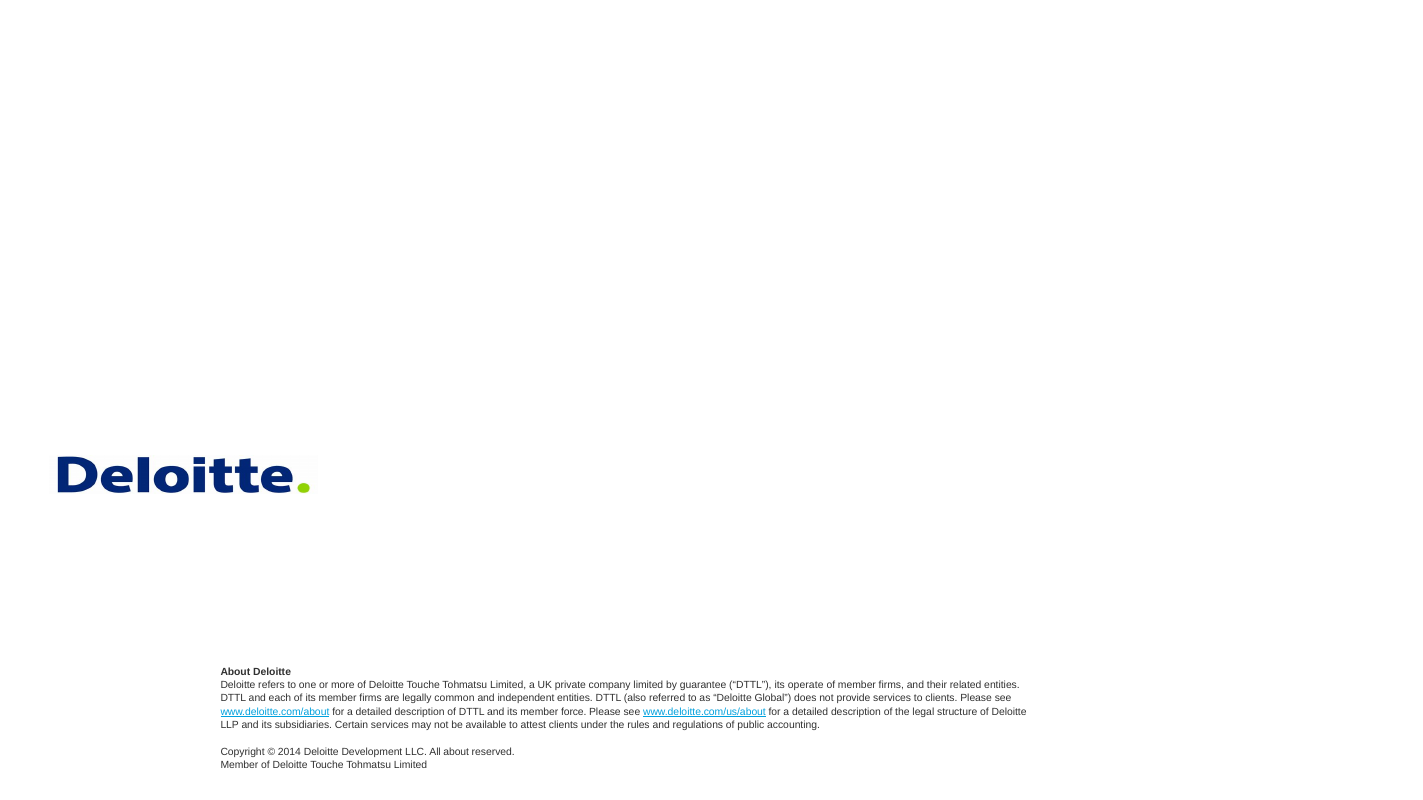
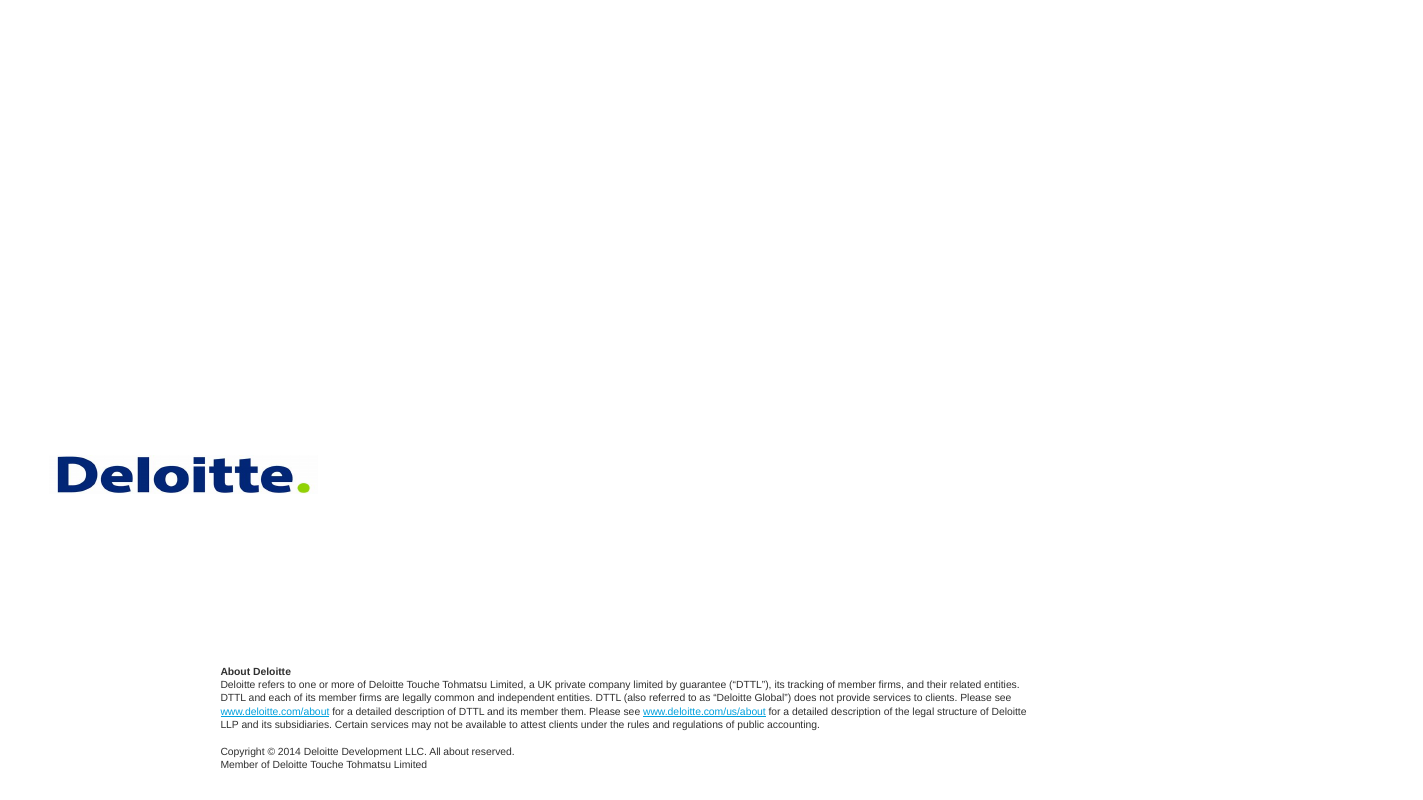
operate: operate -> tracking (806, 686)
force: force -> them (574, 712)
